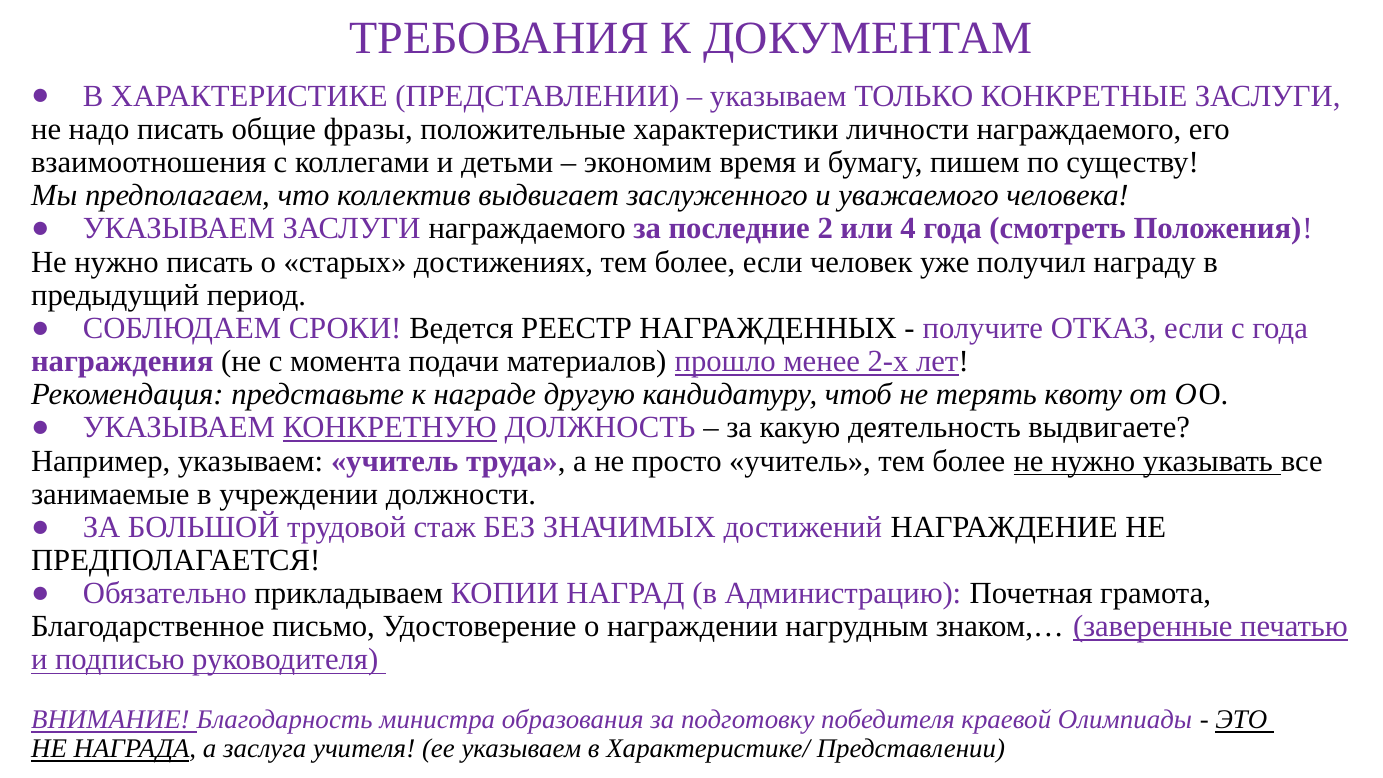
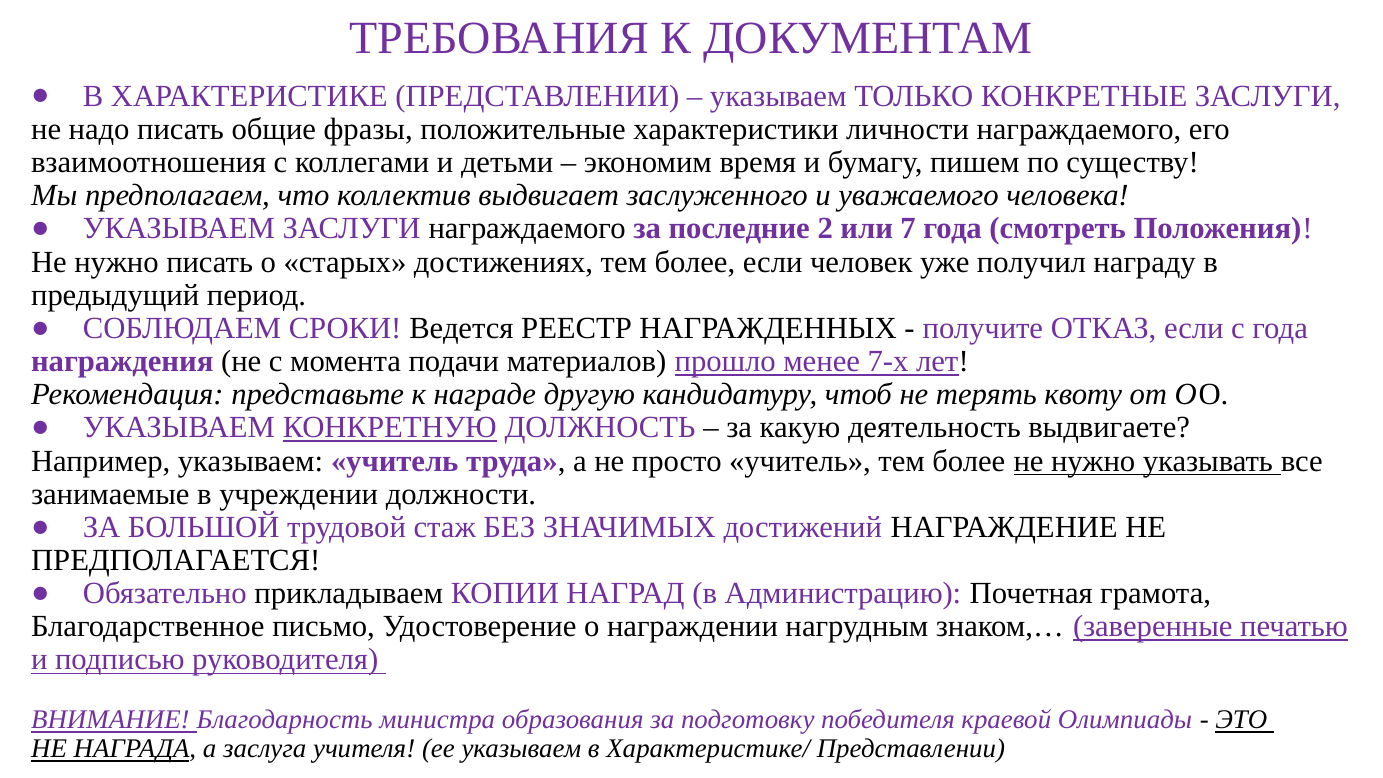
4: 4 -> 7 (908, 229)
2-х: 2-х -> 7-х (888, 361)
